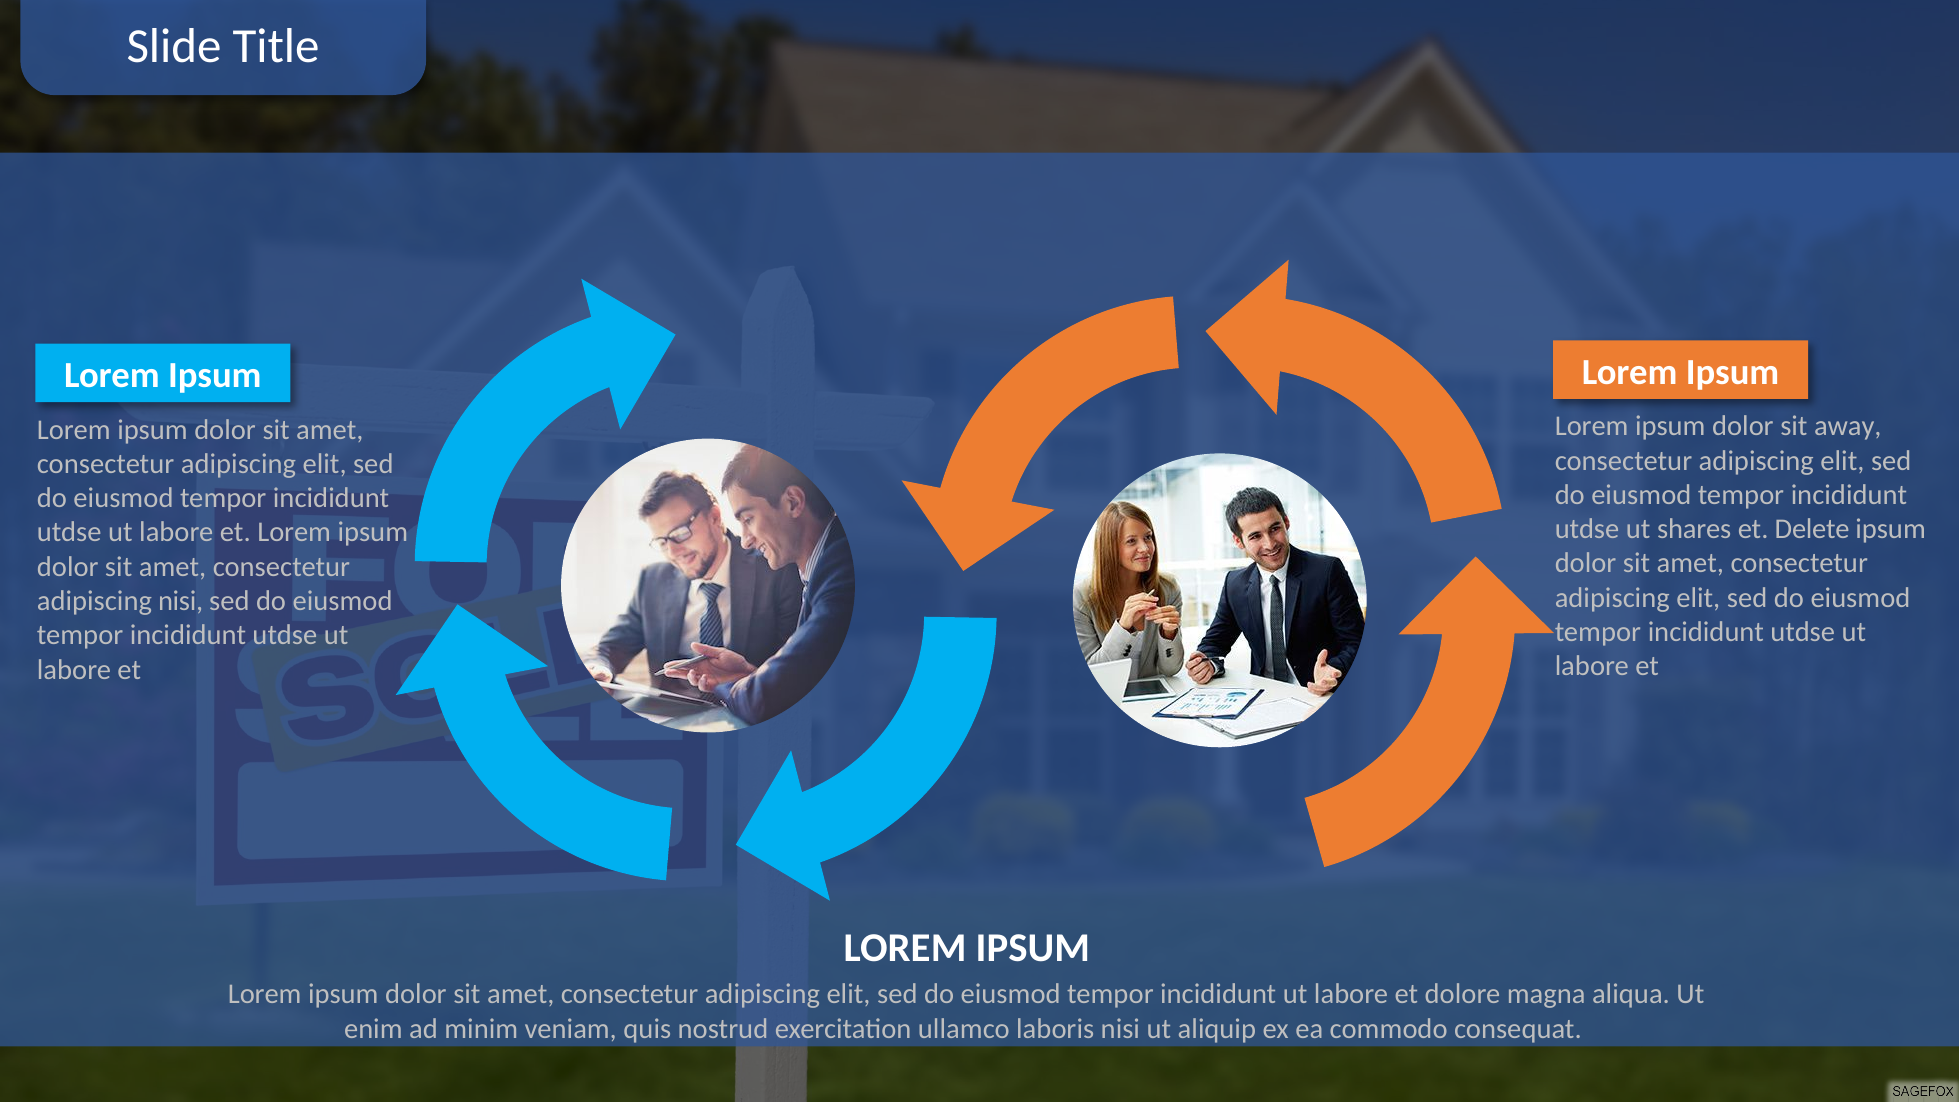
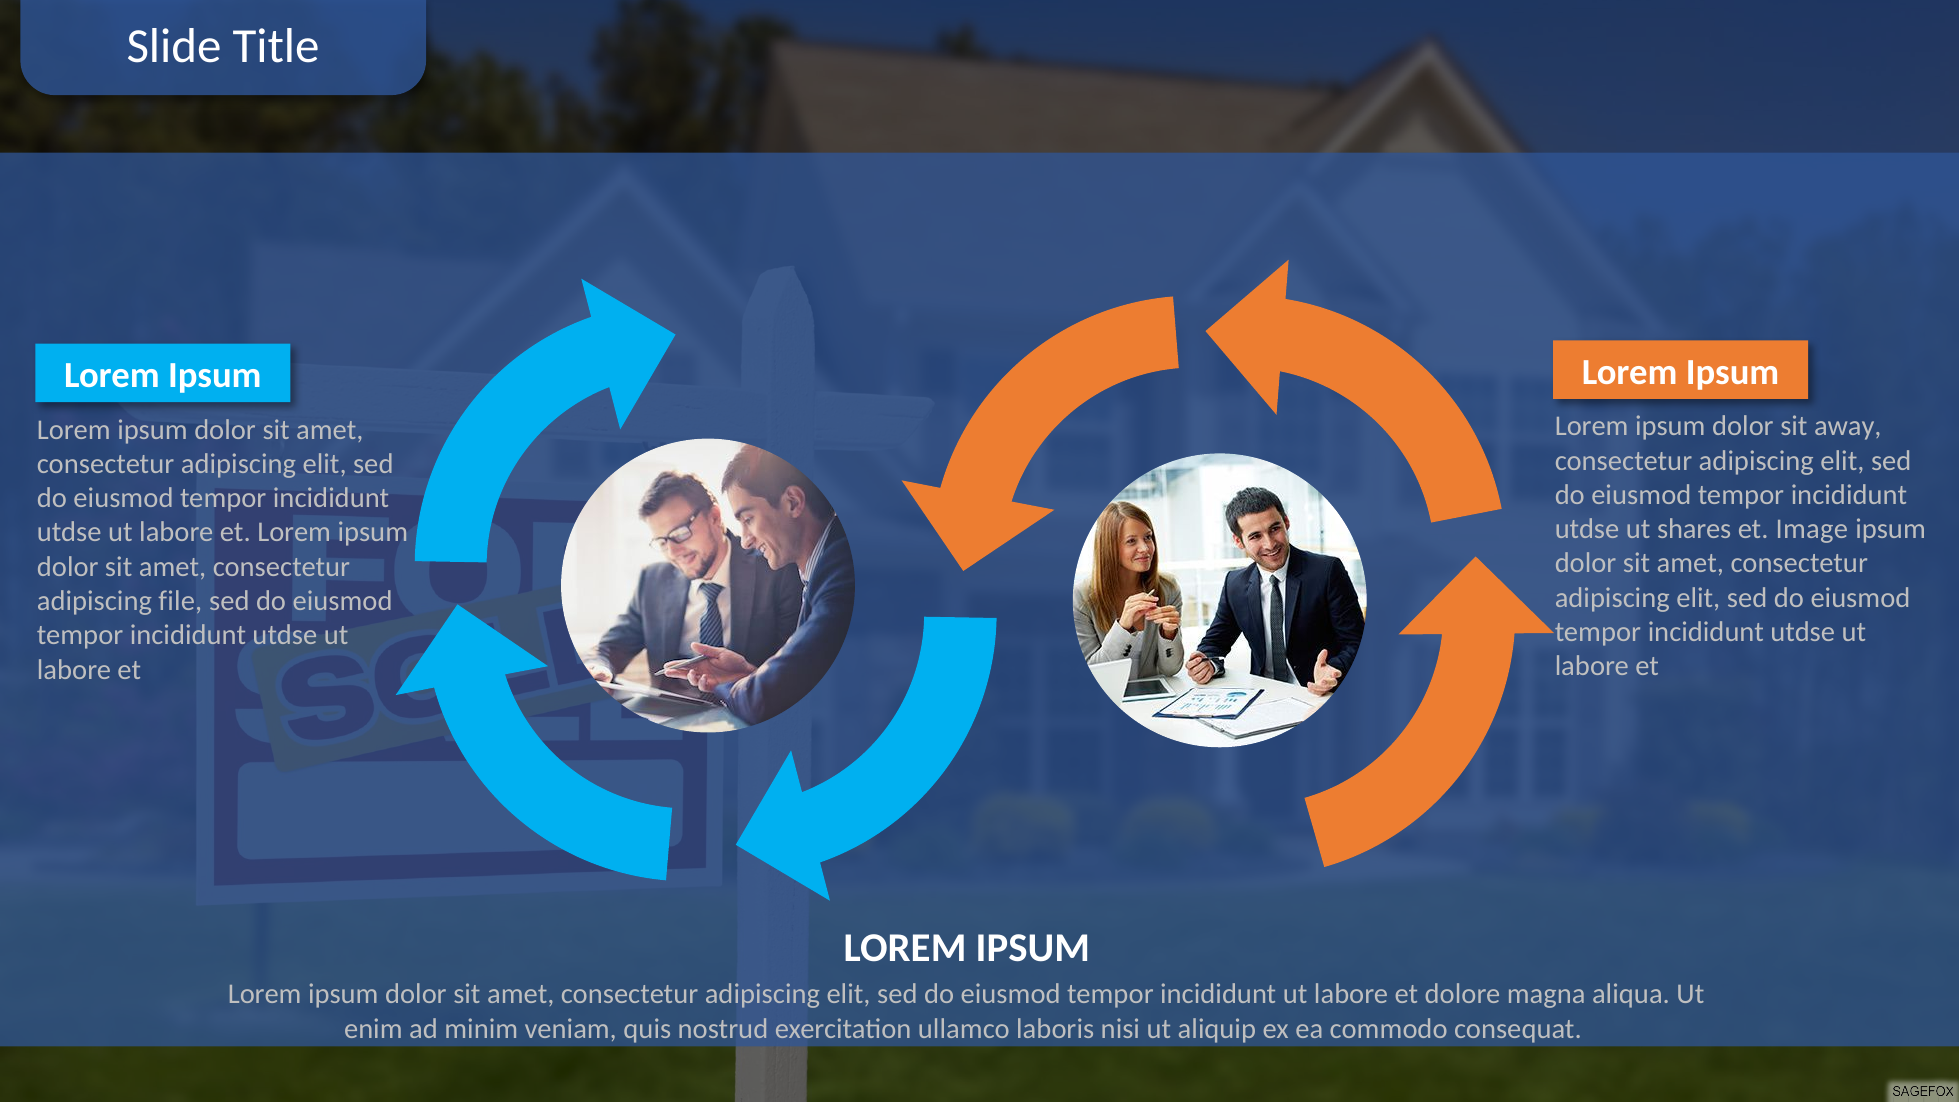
Delete: Delete -> Image (1812, 529)
adipiscing nisi: nisi -> file (180, 601)
